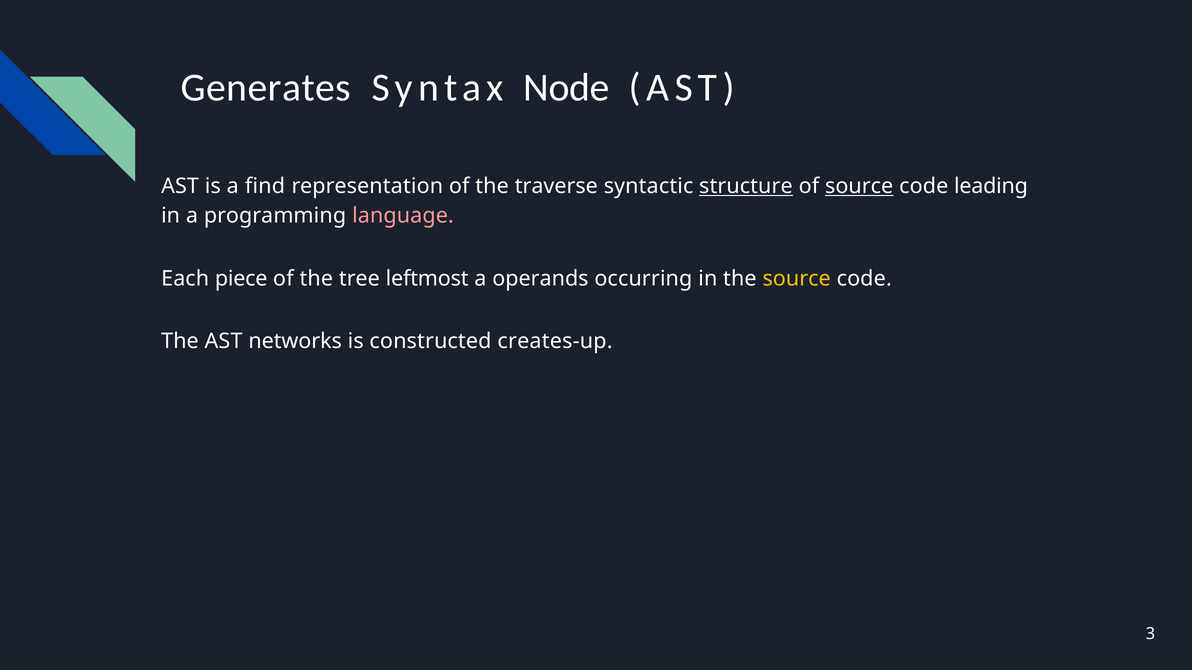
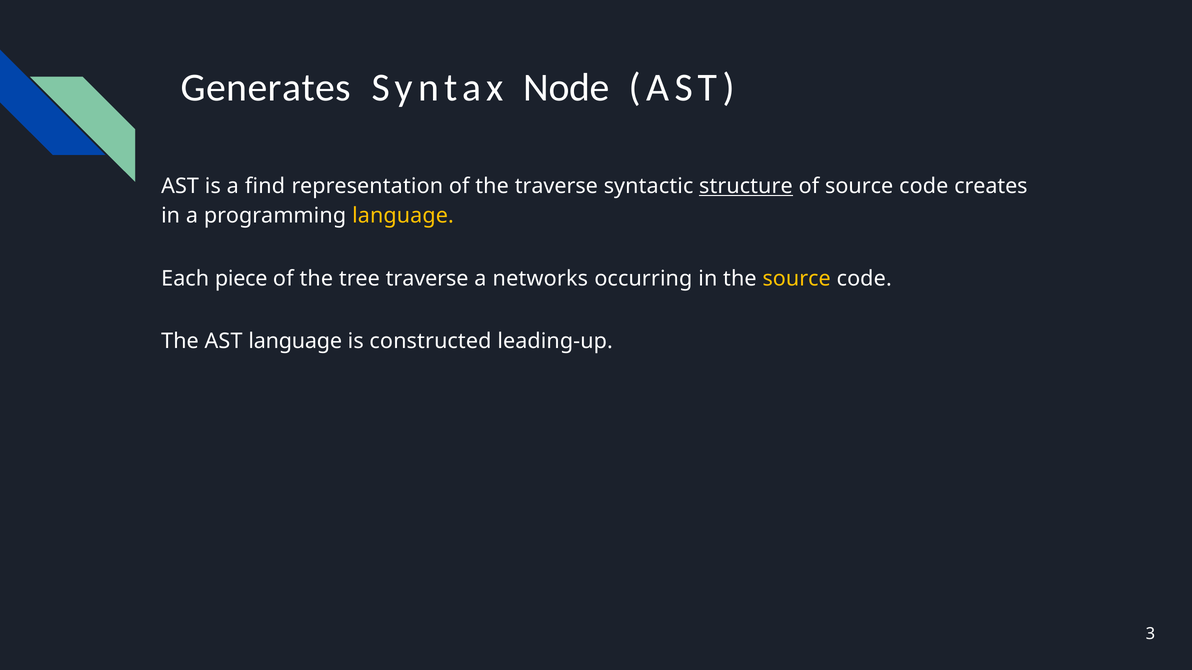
source underline: present -> none (859, 186)
leading: leading -> creates (991, 186)
language colour: pink -> yellow (403, 216)
tree leftmost: leftmost -> traverse (427, 279)
operands: operands -> networks (540, 279)
AST networks: networks -> language (295, 341)
creates-up: creates-up -> leading-up (555, 341)
